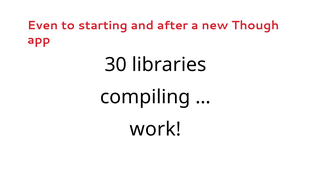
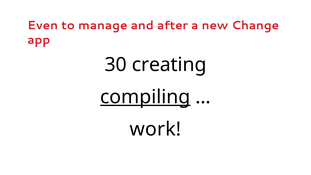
starting: starting -> manage (103, 25)
Though: Though -> Change (255, 25)
libraries: libraries -> creating (169, 65)
compiling underline: none -> present (145, 97)
